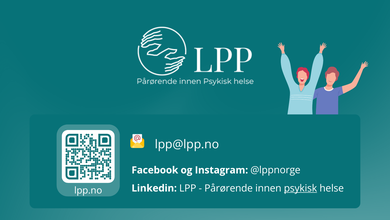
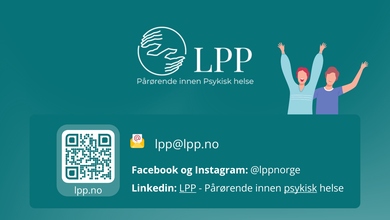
LPP underline: none -> present (188, 188)
